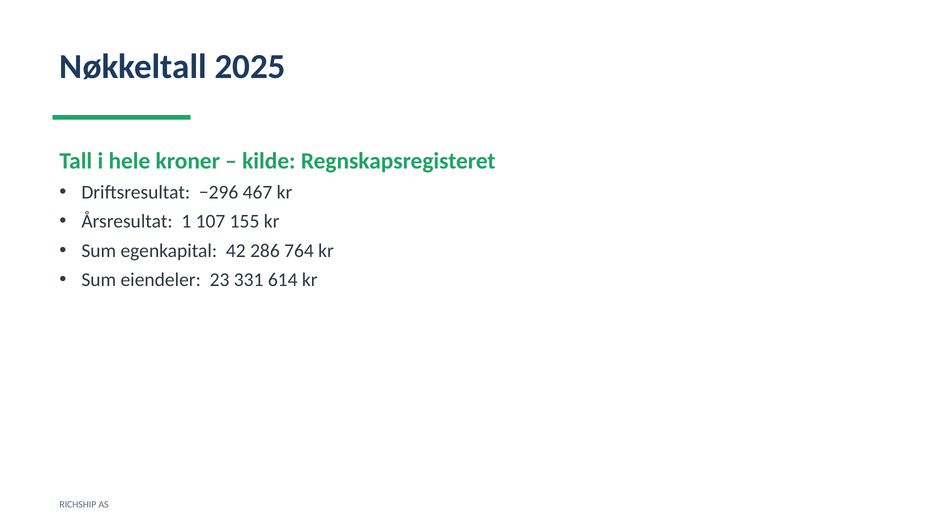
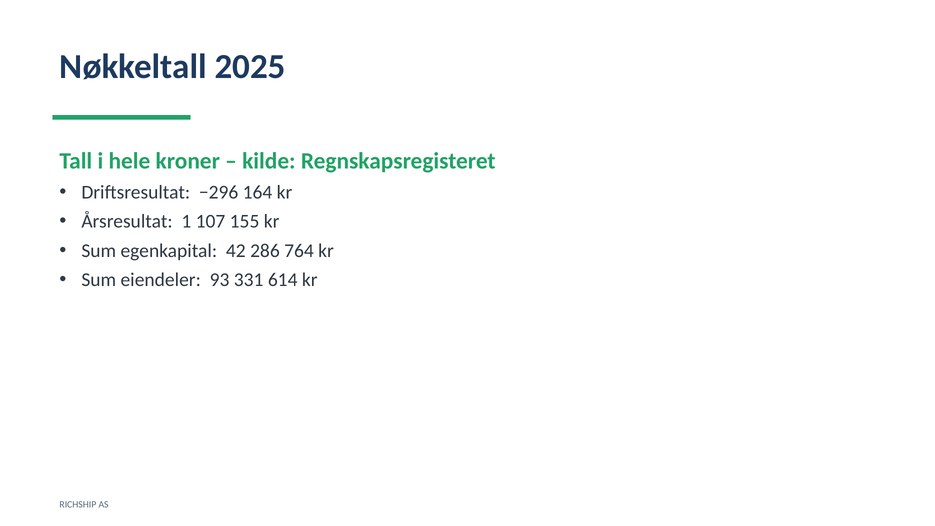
467: 467 -> 164 (258, 192)
23: 23 -> 93 (220, 280)
